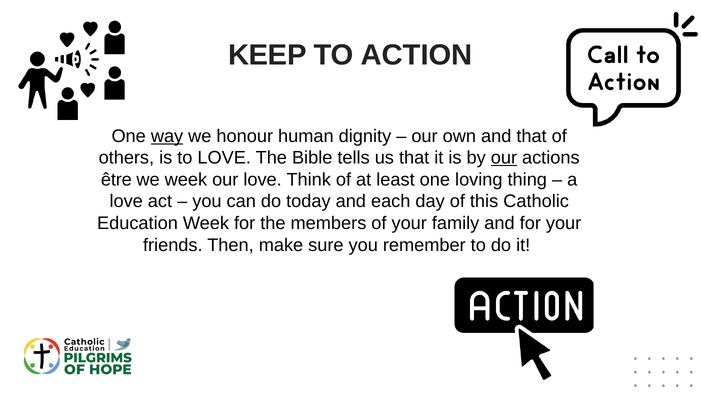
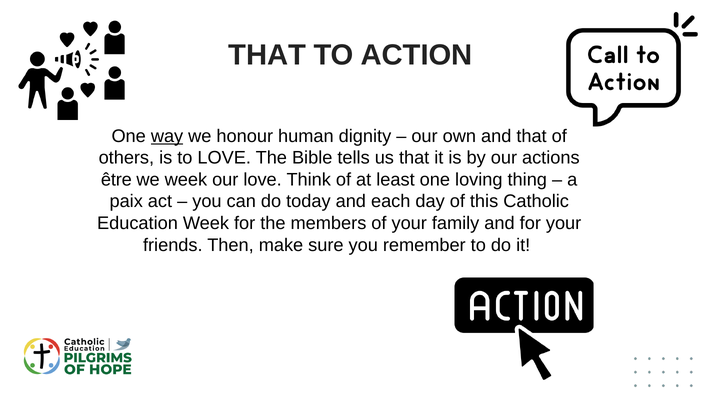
KEEP: KEEP -> THAT (267, 55)
our underline: present -> none (504, 158)
love: love -> paix (126, 202)
